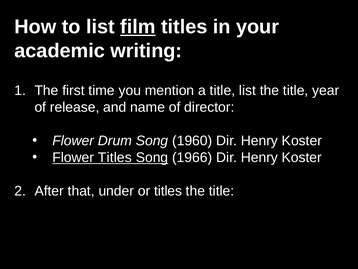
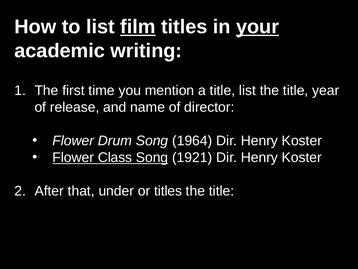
your underline: none -> present (258, 27)
1960: 1960 -> 1964 (192, 141)
Flower Titles: Titles -> Class (115, 157)
1966: 1966 -> 1921 (192, 157)
